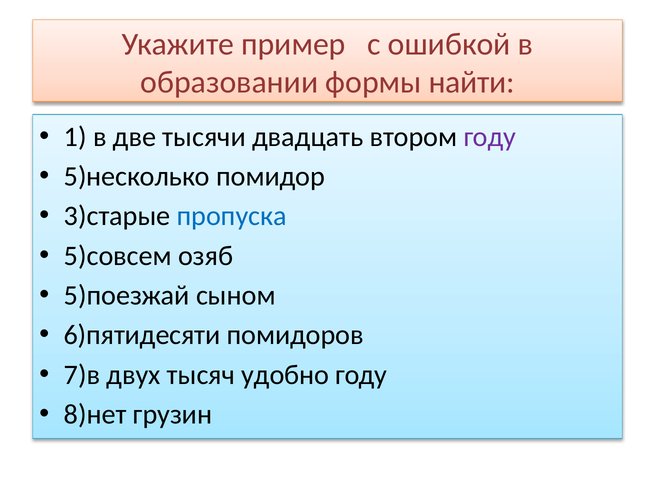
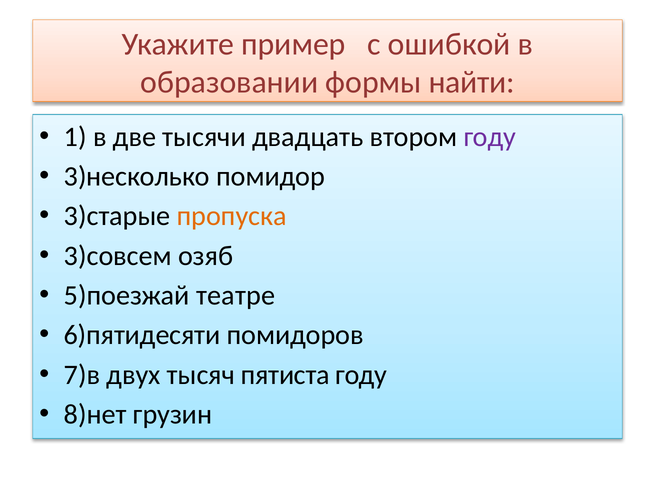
5)несколько: 5)несколько -> 3)несколько (137, 176)
пропуска colour: blue -> orange (232, 216)
5)совсем: 5)совсем -> 3)совсем (118, 256)
сыном: сыном -> театре (236, 296)
удобно: удобно -> пятиста (285, 375)
